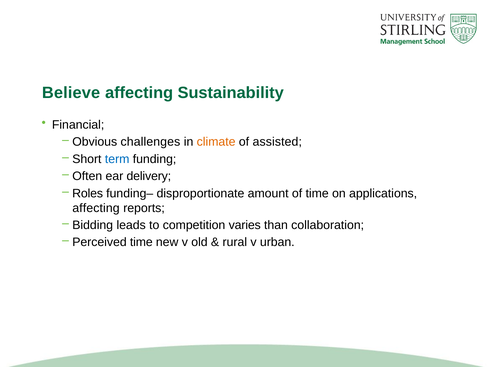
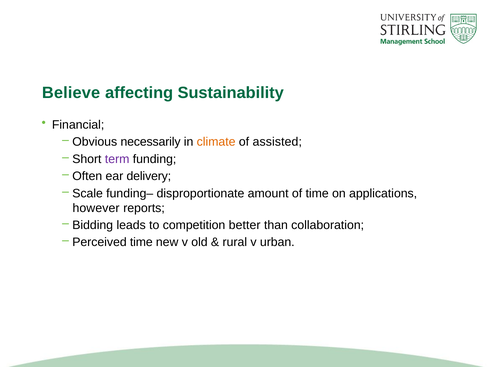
challenges: challenges -> necessarily (151, 142)
term colour: blue -> purple (117, 159)
Roles: Roles -> Scale (88, 194)
affecting: affecting -> however (96, 208)
varies: varies -> better (245, 225)
